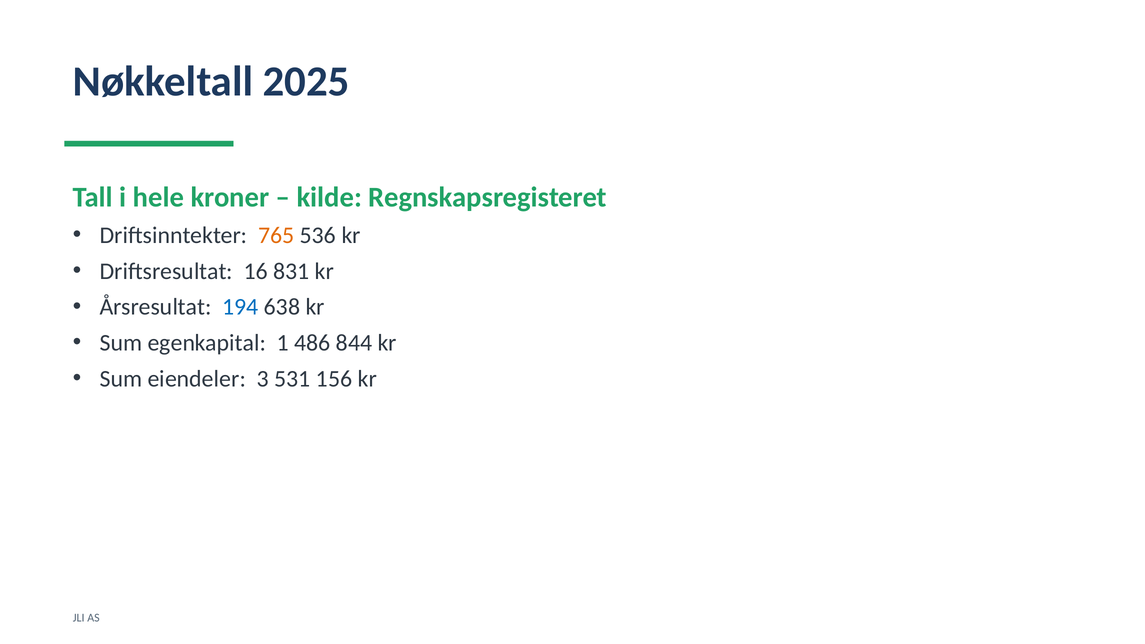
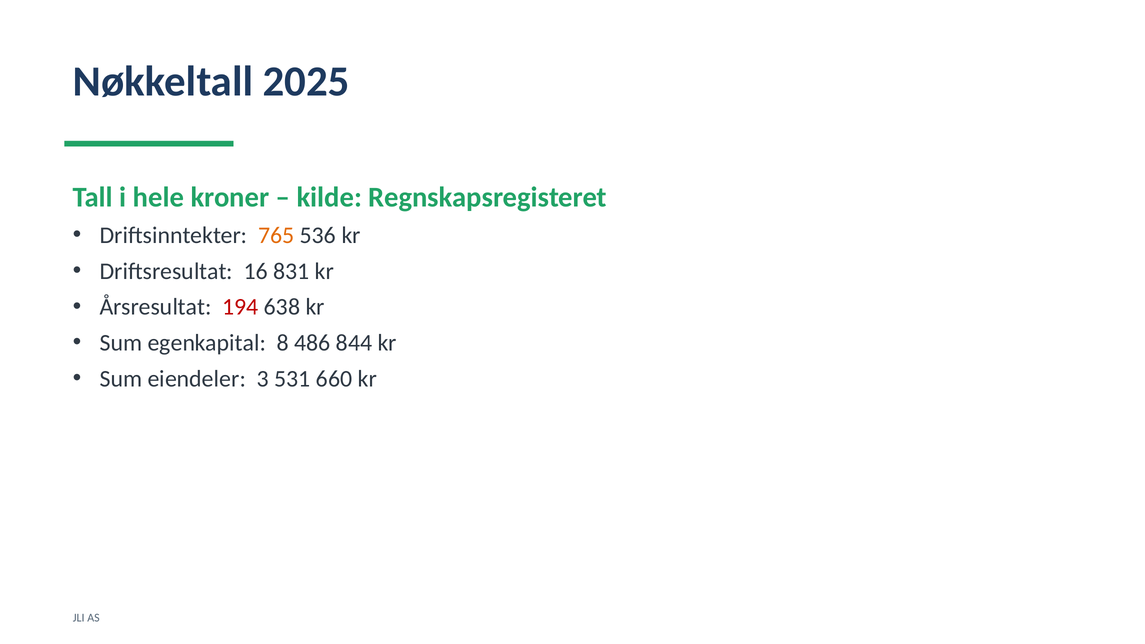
194 colour: blue -> red (240, 307)
1: 1 -> 8 (283, 343)
156: 156 -> 660 (334, 379)
